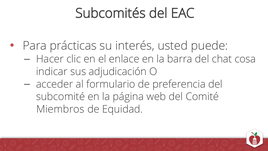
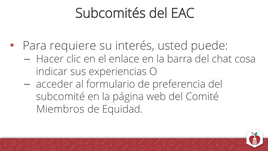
prácticas: prácticas -> requiere (73, 46)
adjudicación: adjudicación -> experiencias (118, 72)
